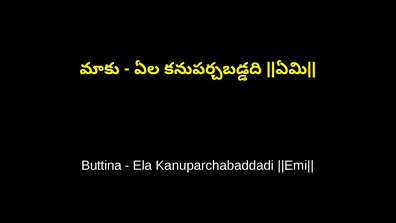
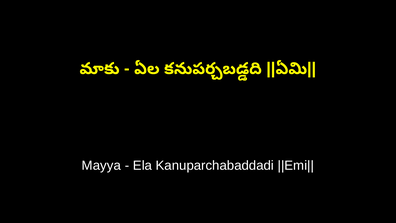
Buttina: Buttina -> Mayya (101, 165)
